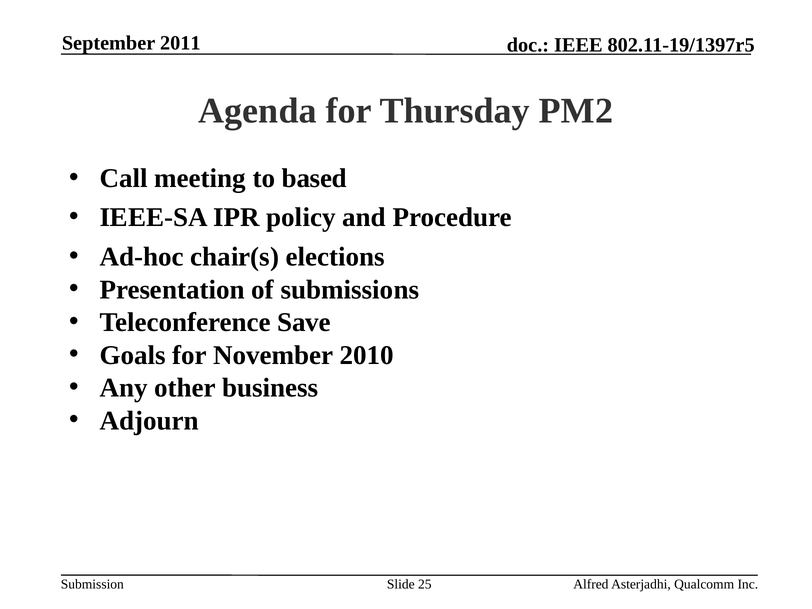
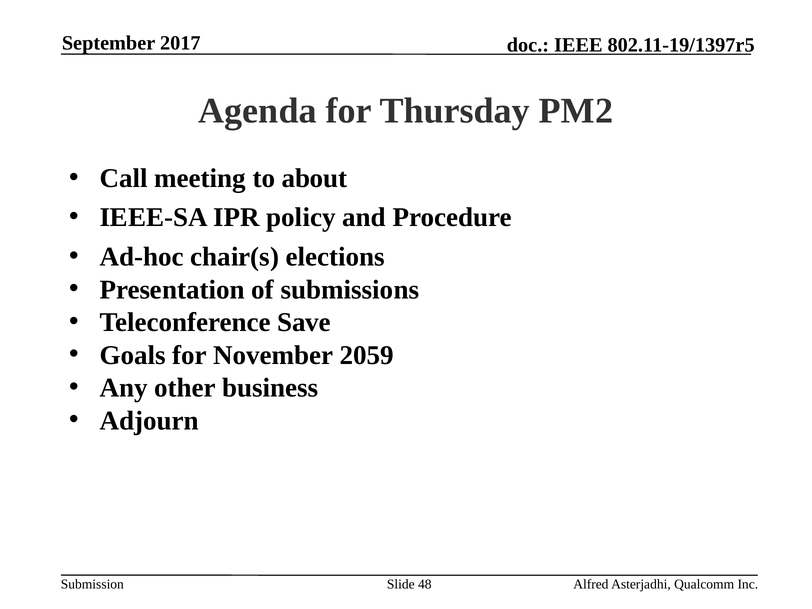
2011: 2011 -> 2017 (180, 43)
based: based -> about (314, 178)
2010: 2010 -> 2059 (367, 355)
25: 25 -> 48 (425, 584)
